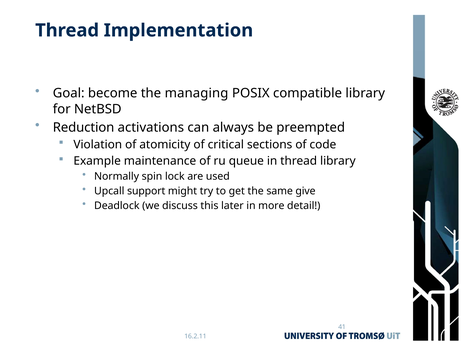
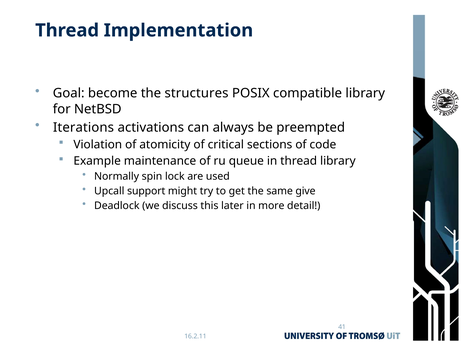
managing: managing -> structures (197, 93)
Reduction: Reduction -> Iterations (83, 127)
